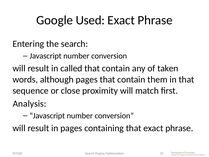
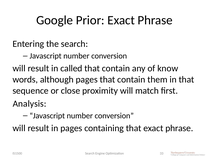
Used: Used -> Prior (90, 20)
taken: taken -> know (168, 68)
